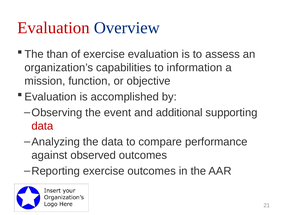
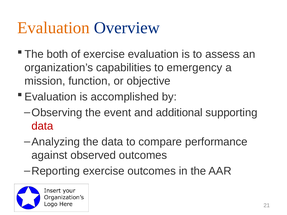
Evaluation colour: red -> orange (53, 28)
than: than -> both (57, 54)
information: information -> emergency (195, 68)
